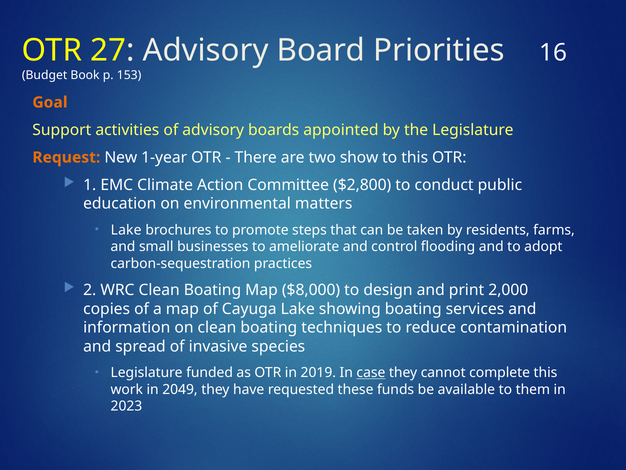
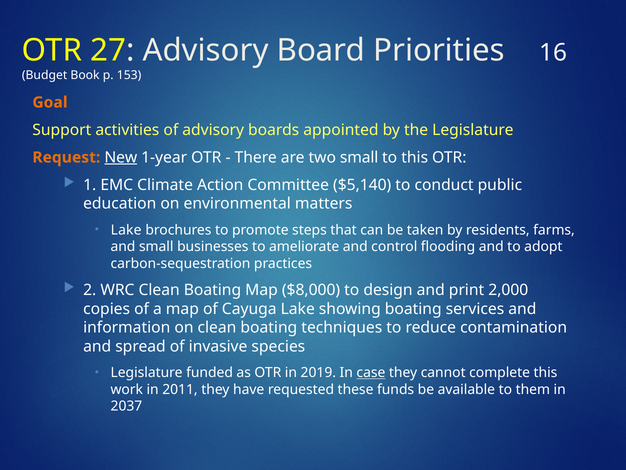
New underline: none -> present (121, 157)
two show: show -> small (359, 157)
$2,800: $2,800 -> $5,140 (362, 185)
2049: 2049 -> 2011 (180, 389)
2023: 2023 -> 2037 (126, 406)
